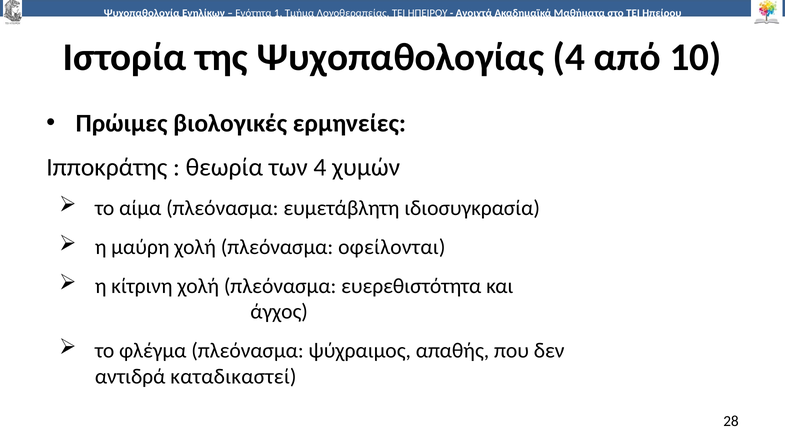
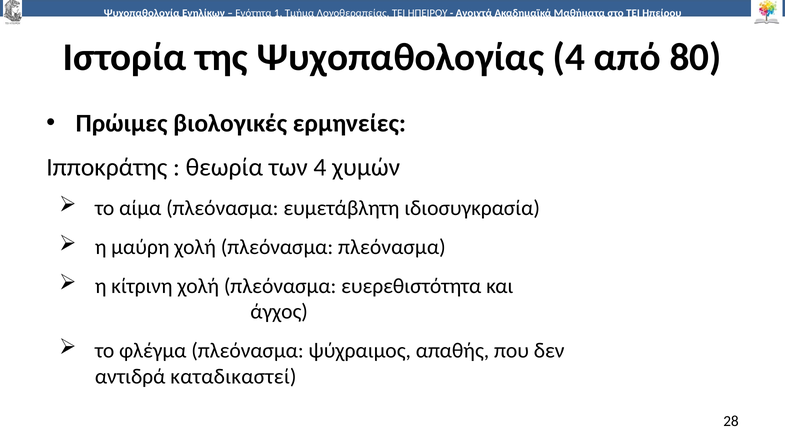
10: 10 -> 80 (695, 57)
πλεόνασμα οφείλονται: οφείλονται -> πλεόνασμα (392, 247)
